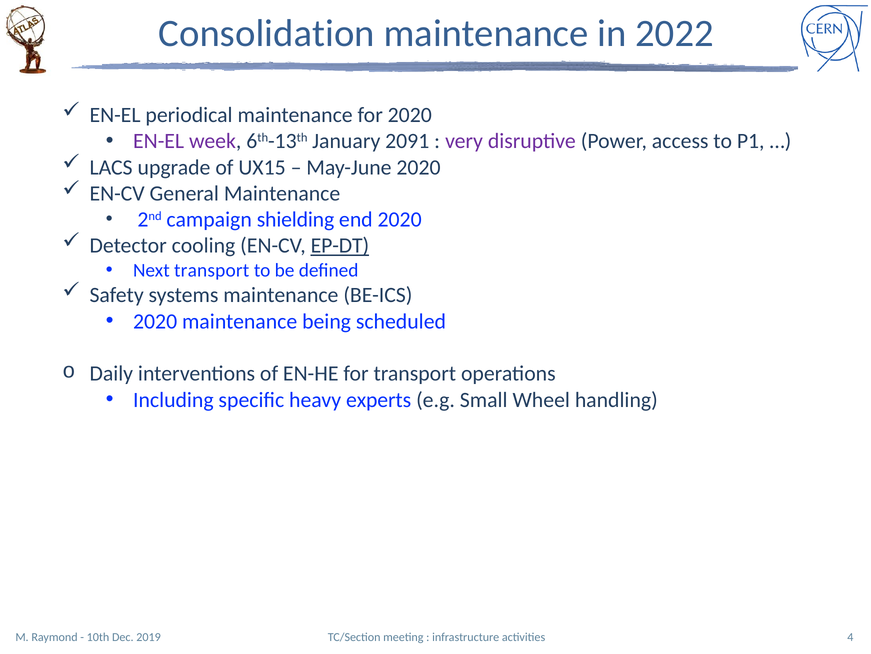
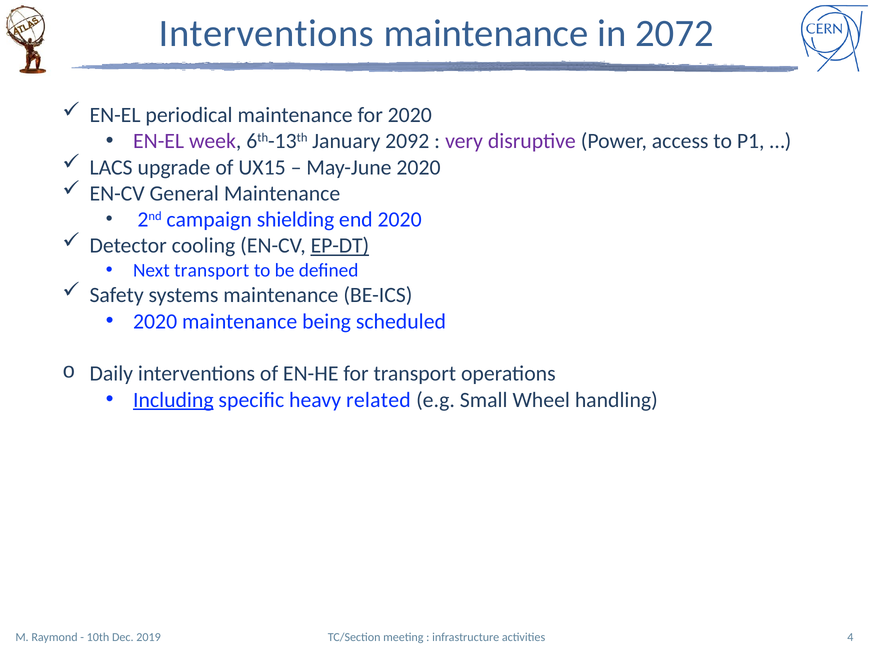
Consolidation: Consolidation -> Interventions (266, 34)
2022: 2022 -> 2072 (674, 34)
2091: 2091 -> 2092 (407, 141)
Including underline: none -> present (173, 399)
experts: experts -> related (378, 399)
